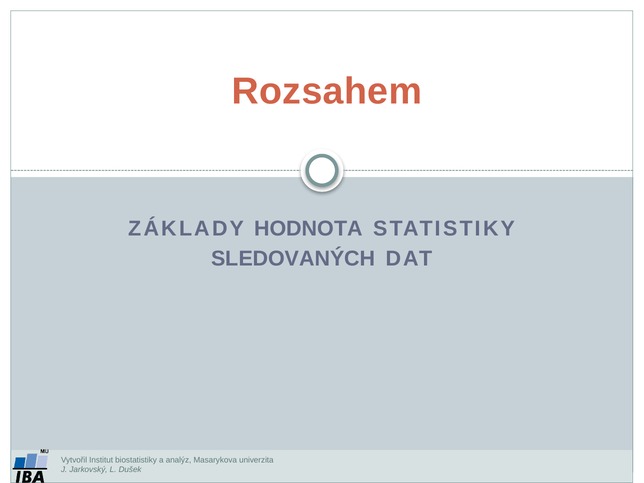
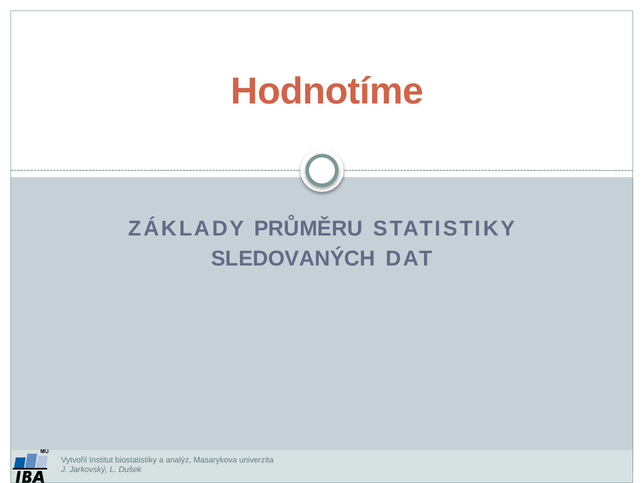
Rozsahem: Rozsahem -> Hodnotíme (327, 92)
HODNOTA: HODNOTA -> PRŮMĚRU (308, 229)
